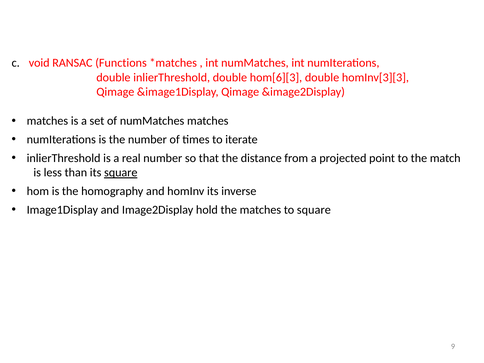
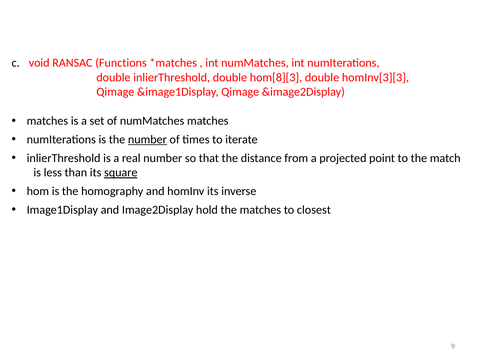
hom[6][3: hom[6][3 -> hom[8][3 (276, 77)
number underline: none -> present (147, 140)
to square: square -> closest (314, 210)
